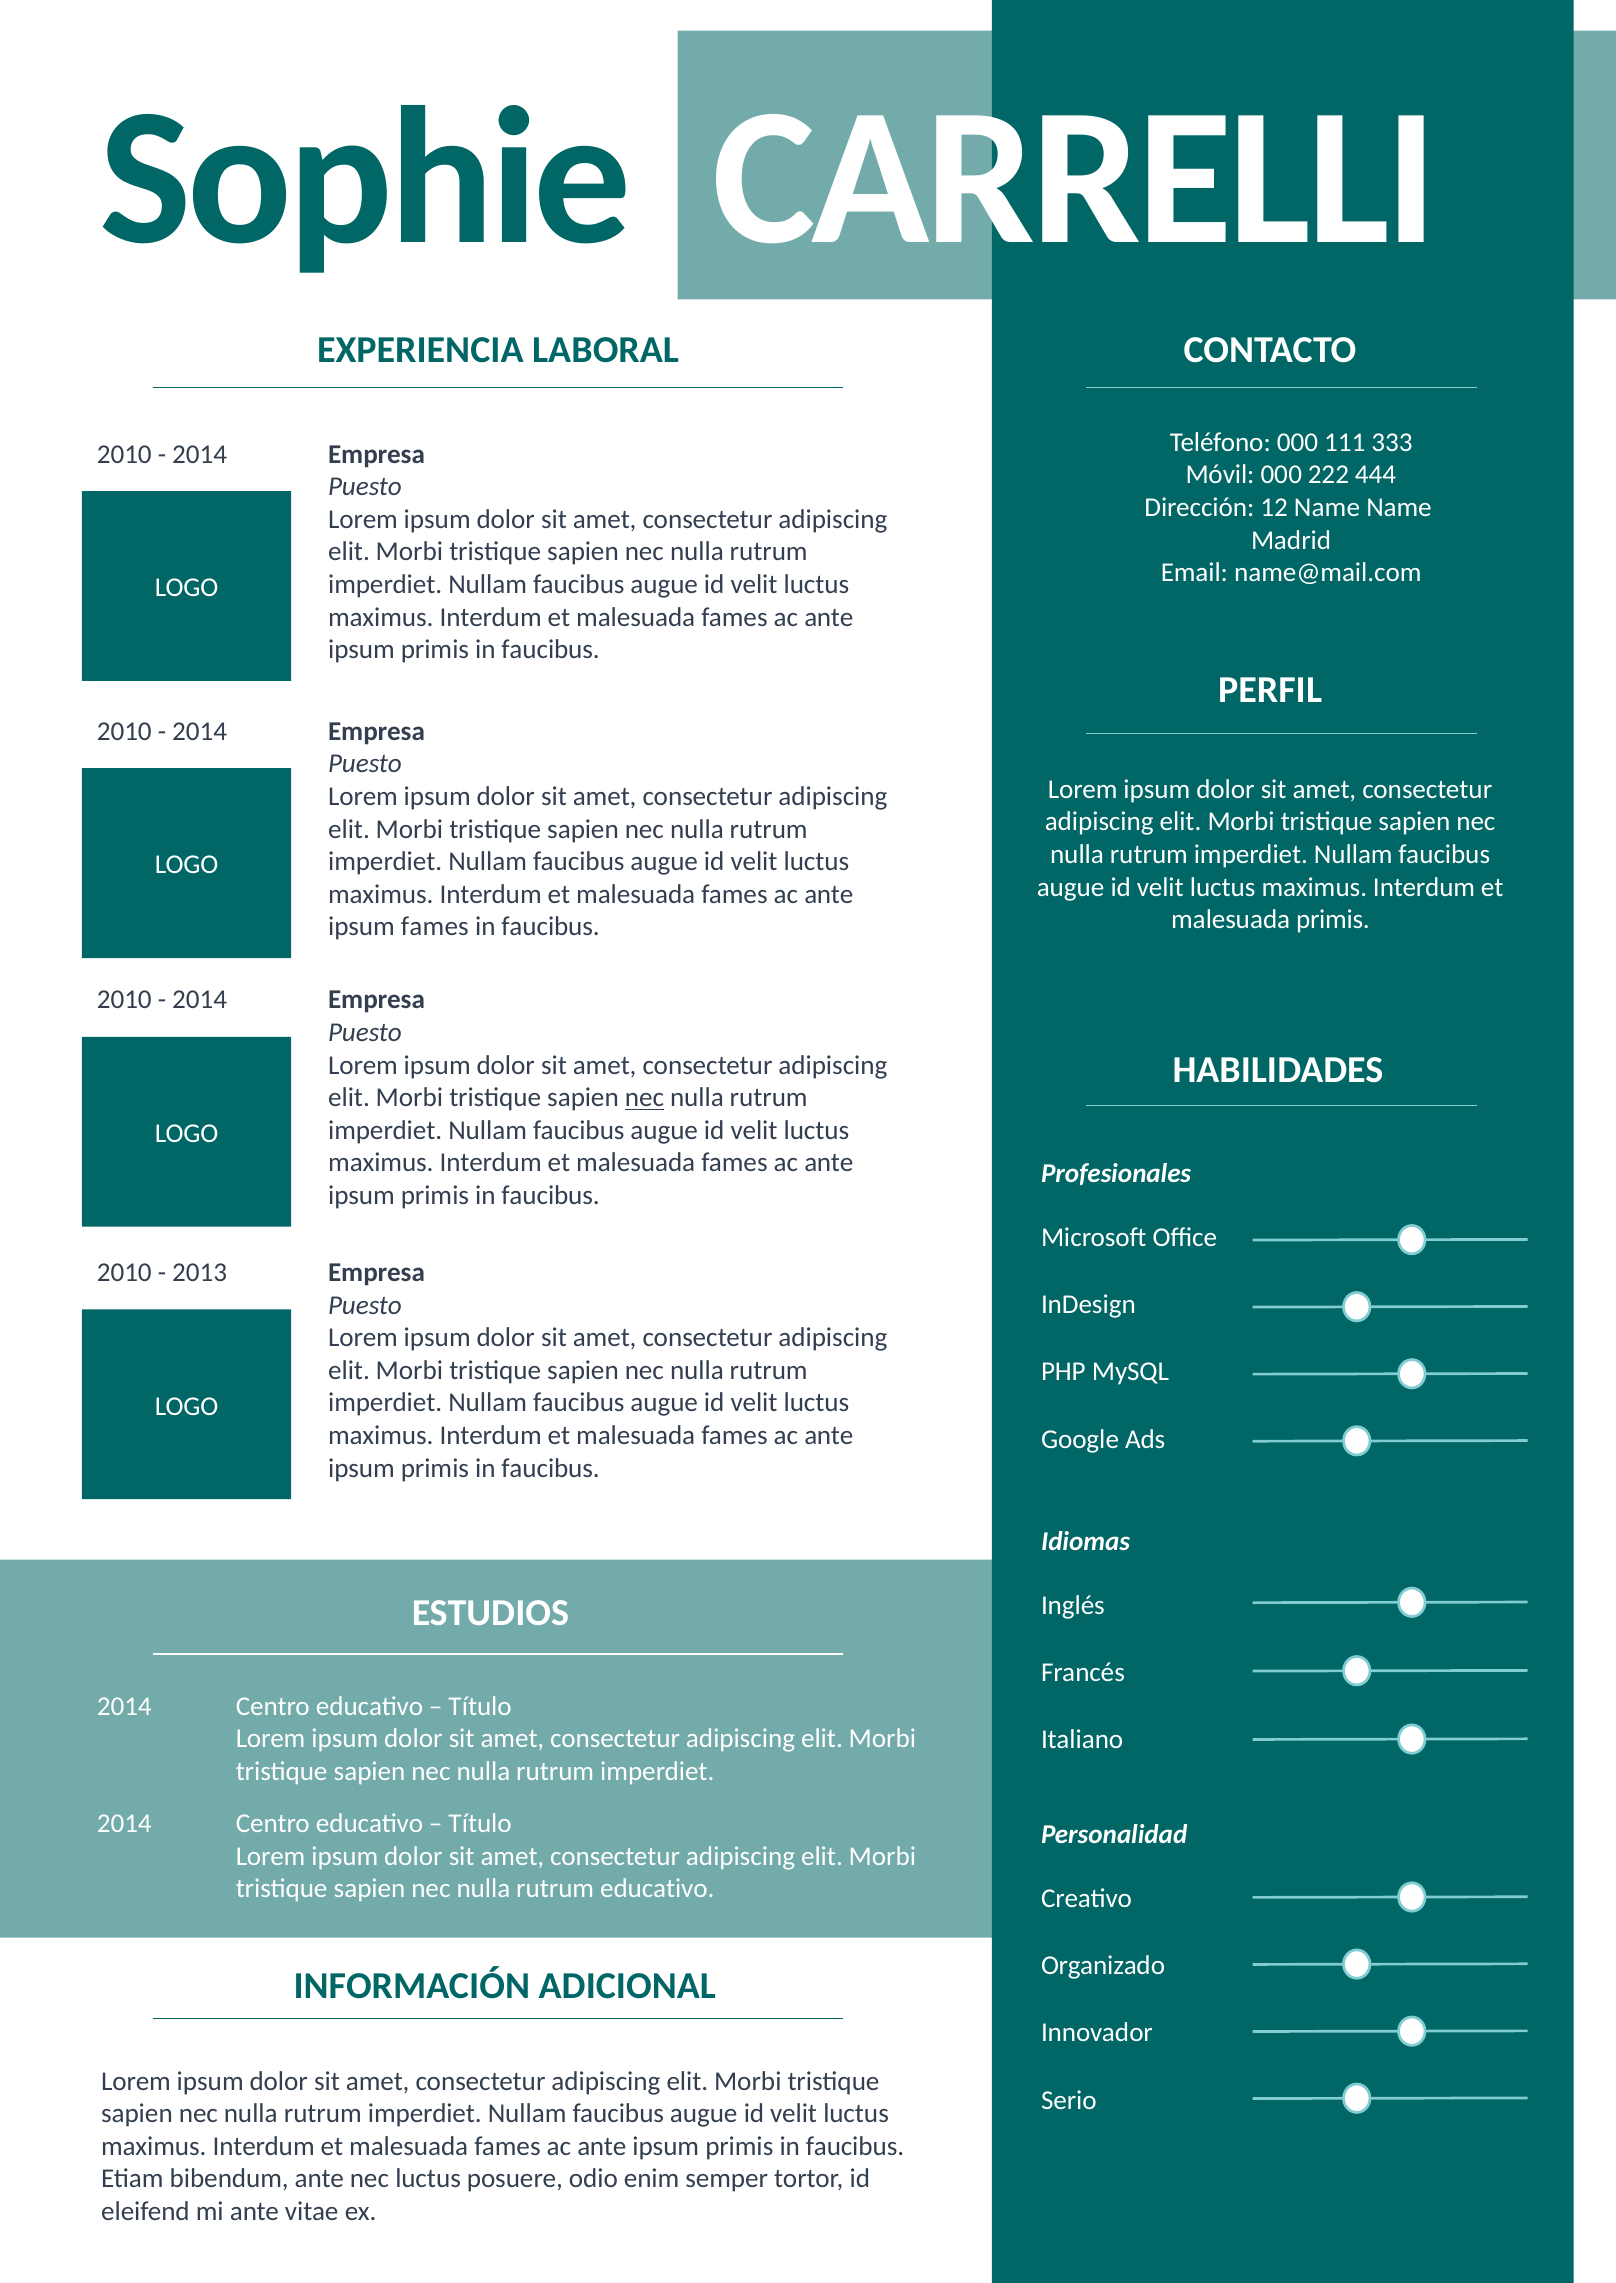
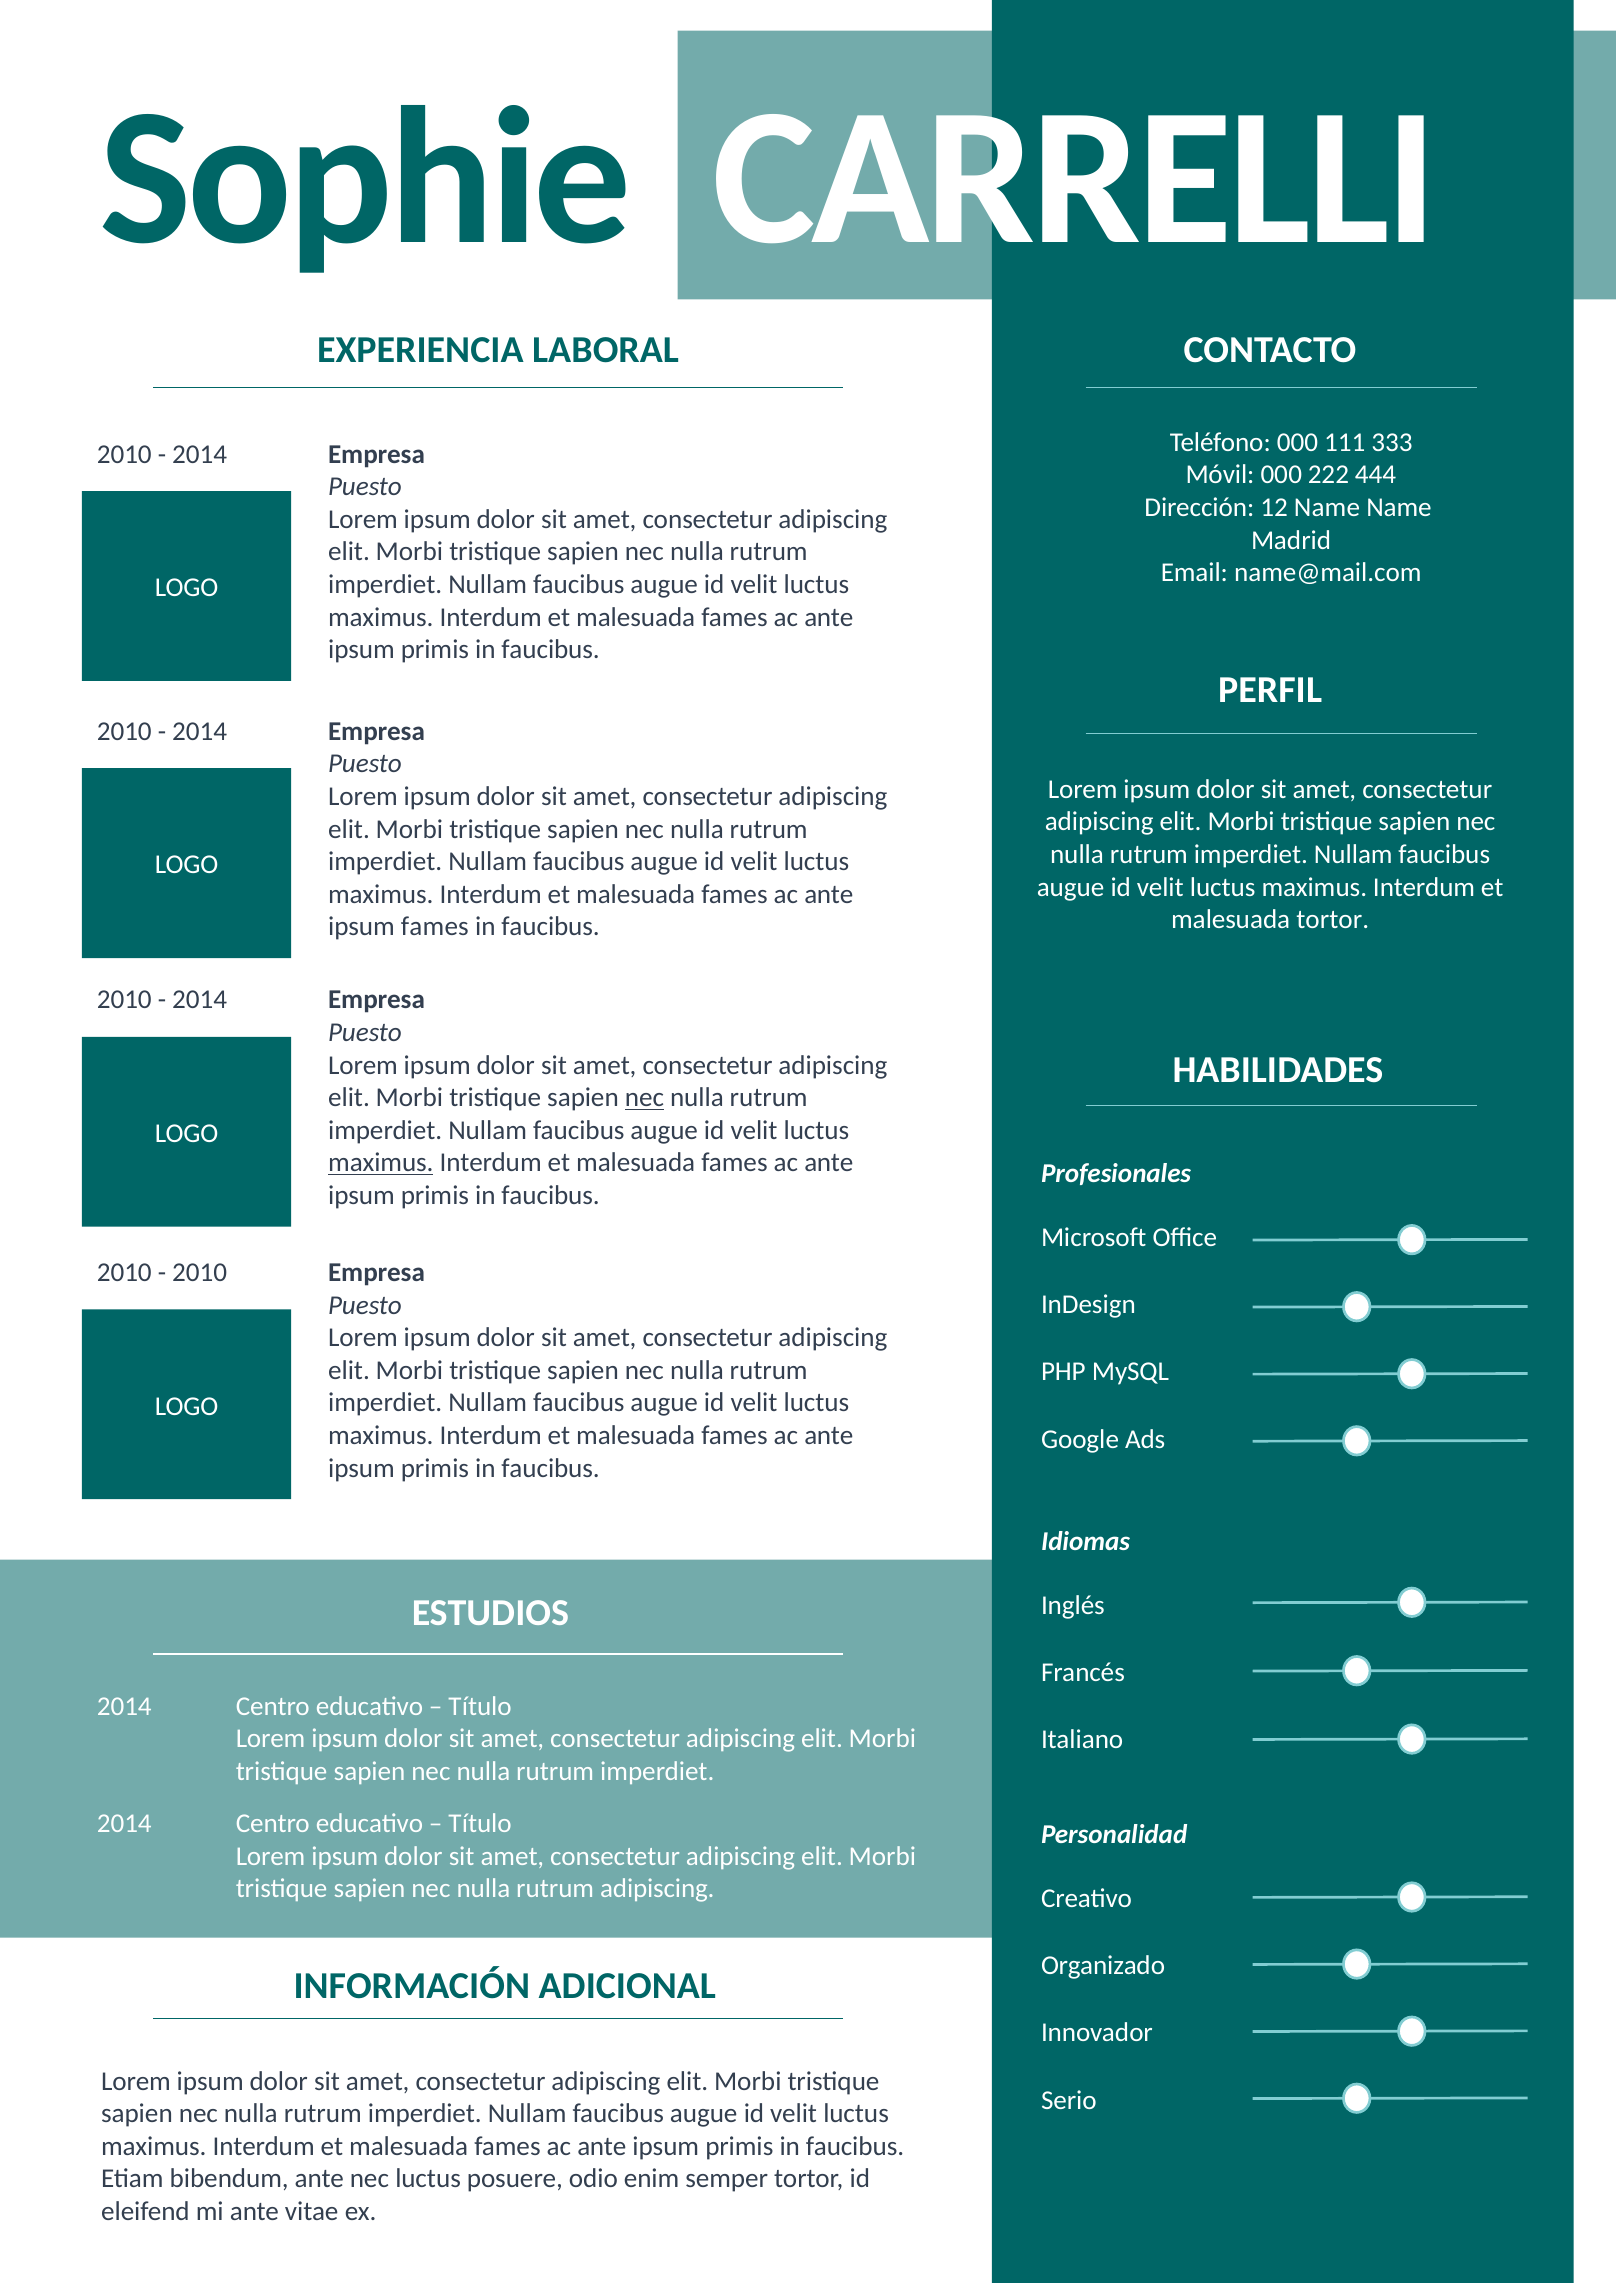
malesuada primis: primis -> tortor (1333, 920)
maximus underline: none -> present (381, 1163)
2013: 2013 -> 2010 (200, 1273)
rutrum educativo: educativo -> adipiscing (657, 1890)
